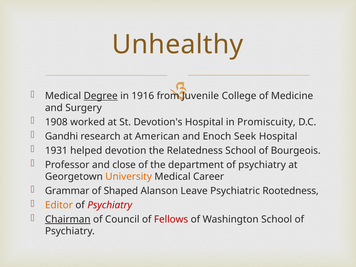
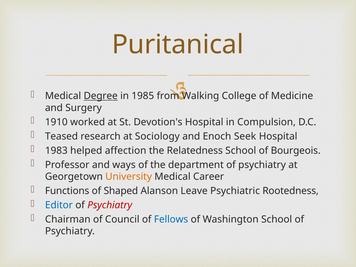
Unhealthy: Unhealthy -> Puritanical (178, 45)
1916: 1916 -> 1985 (143, 96)
Juvenile: Juvenile -> Walking (201, 96)
1908: 1908 -> 1910 (56, 122)
Promiscuity: Promiscuity -> Compulsion (266, 122)
Gandhi: Gandhi -> Teased (61, 136)
American: American -> Sociology (157, 136)
1931: 1931 -> 1983 (56, 151)
devotion: devotion -> affection (126, 151)
close: close -> ways (124, 165)
Grammar: Grammar -> Functions (67, 191)
Editor colour: orange -> blue (59, 205)
Chairman underline: present -> none (68, 219)
Fellows colour: red -> blue (171, 219)
